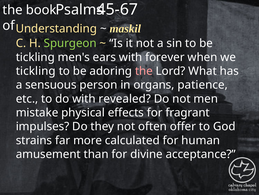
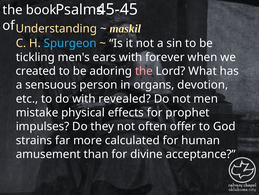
45-67: 45-67 -> 45-45 (117, 9)
Spurgeon colour: light green -> light blue (70, 43)
tickling: tickling -> created (36, 71)
patience: patience -> devotion (203, 85)
fragrant: fragrant -> prophet (188, 112)
